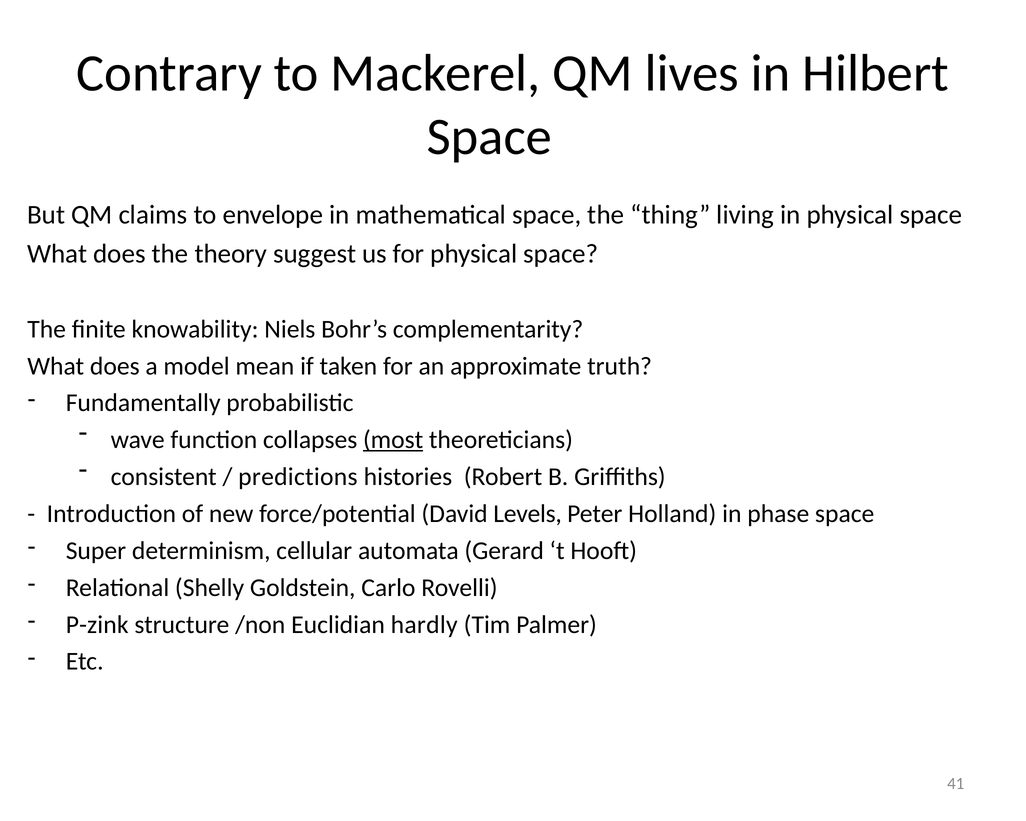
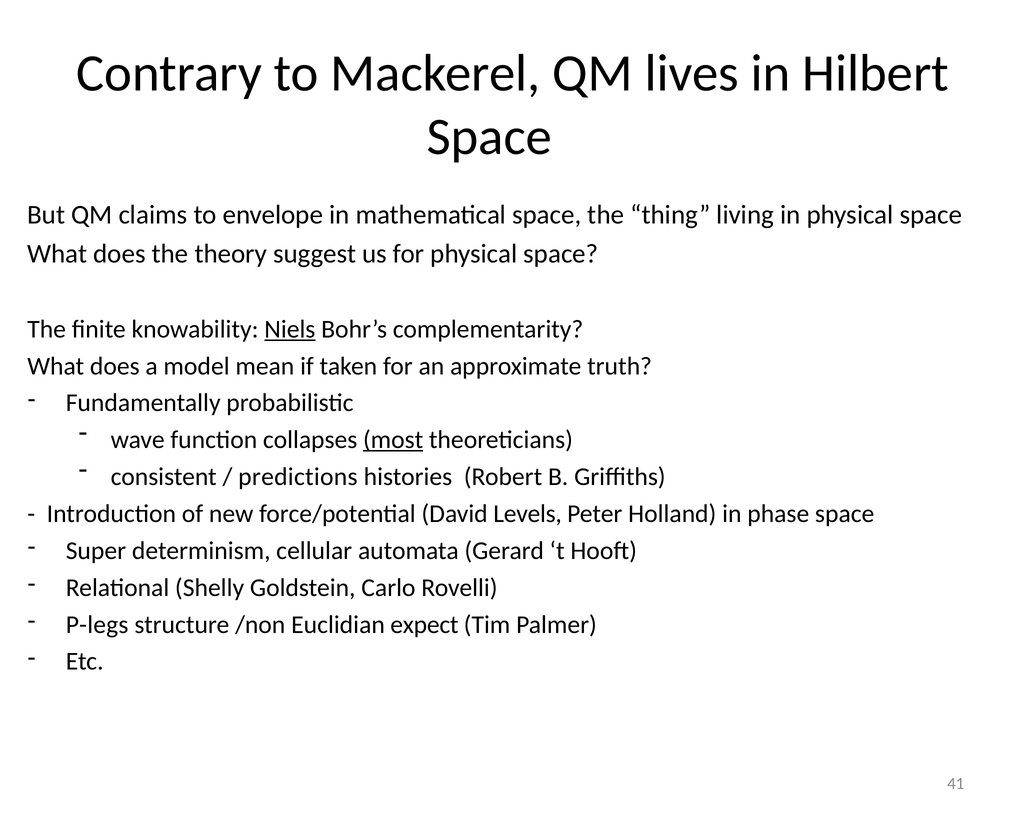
Niels underline: none -> present (290, 329)
P-zink: P-zink -> P-legs (97, 624)
hardly: hardly -> expect (424, 624)
